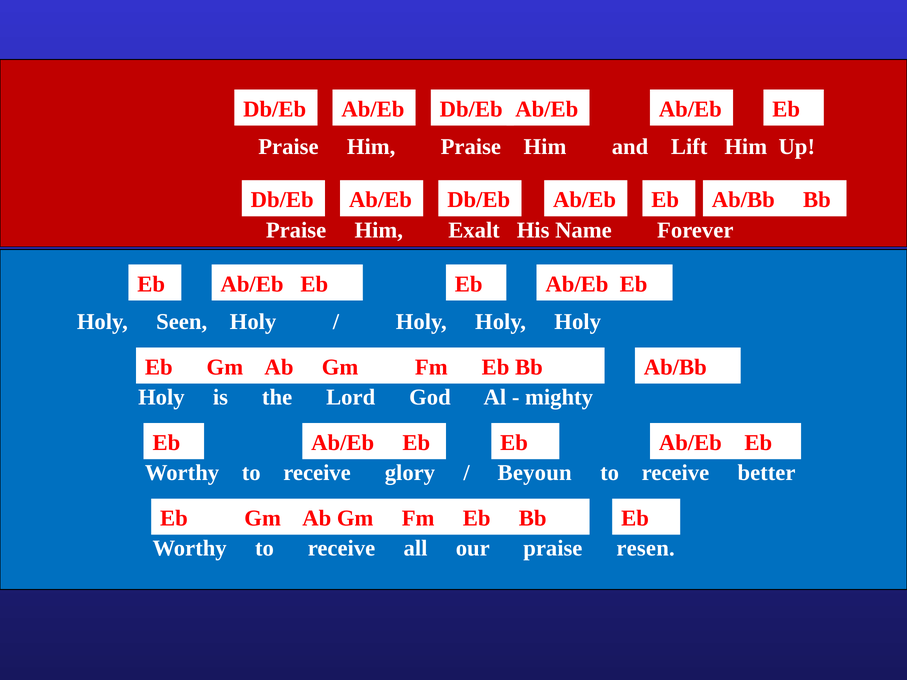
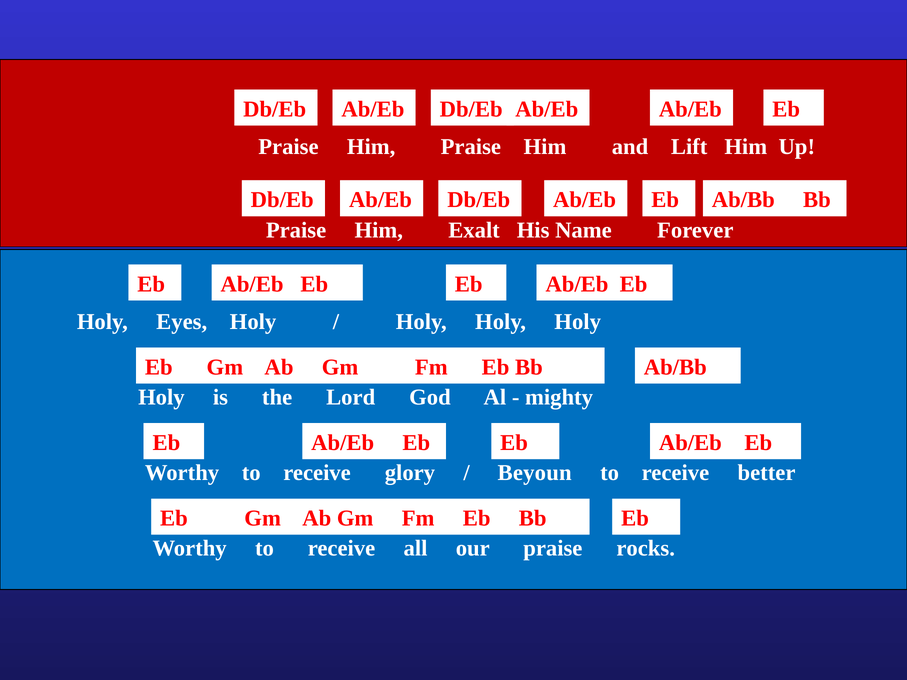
Seen: Seen -> Eyes (182, 322)
resen: resen -> rocks (646, 549)
